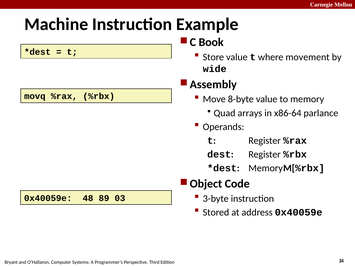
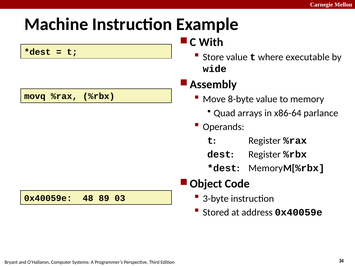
Book: Book -> With (211, 42)
movement: movement -> executable (308, 57)
